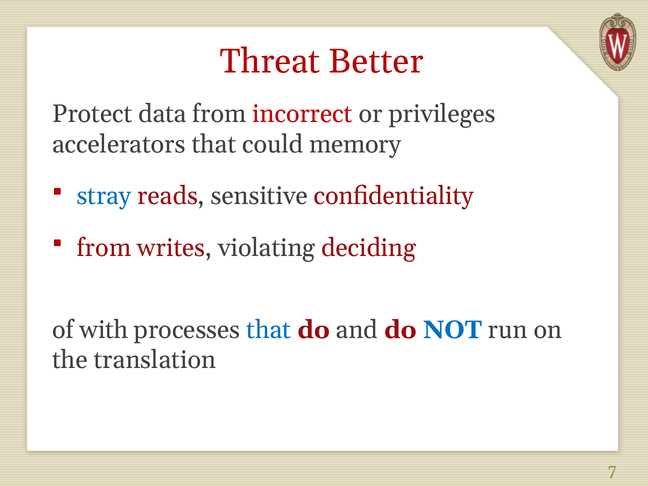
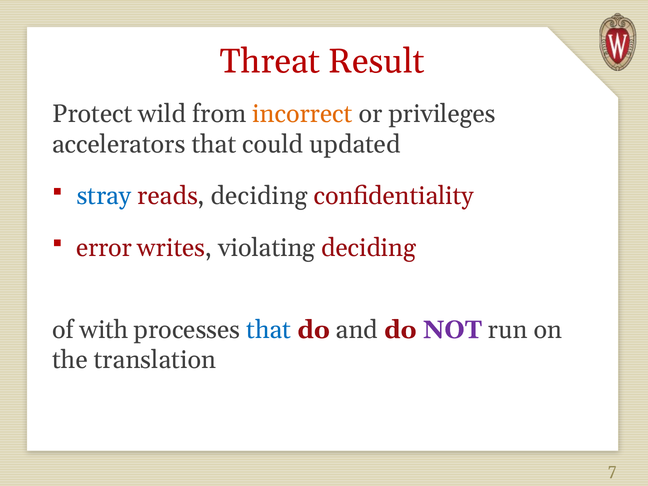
Better: Better -> Result (377, 62)
data: data -> wild (162, 114)
incorrect colour: red -> orange (302, 114)
memory: memory -> updated (355, 144)
reads sensitive: sensitive -> deciding (259, 196)
from: from -> error (104, 248)
NOT colour: blue -> purple (453, 330)
